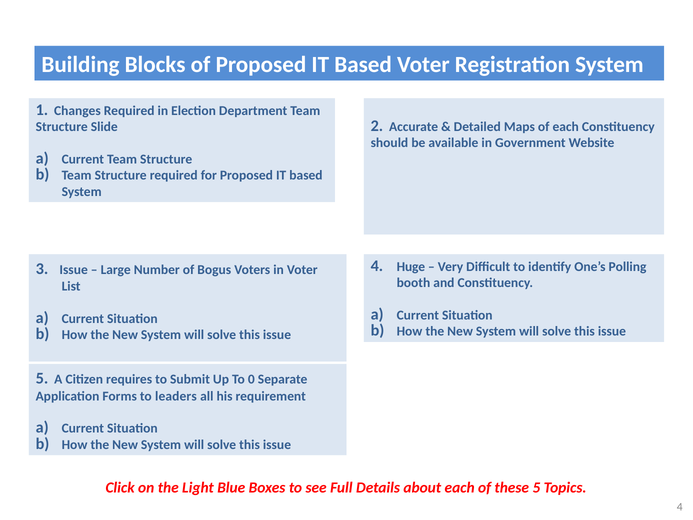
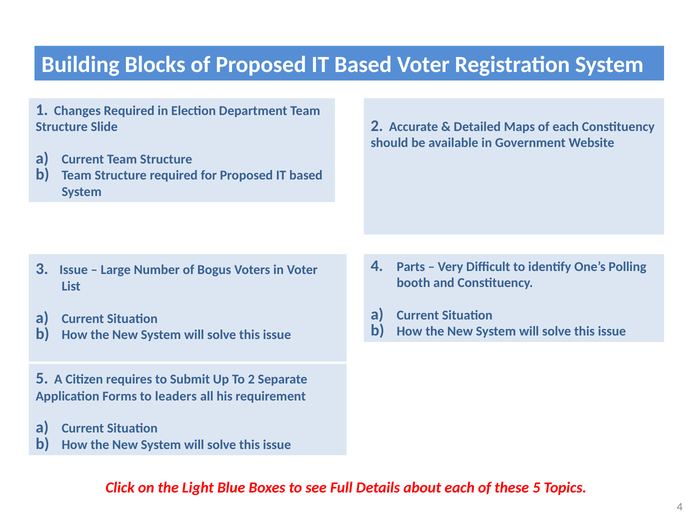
Huge: Huge -> Parts (411, 267)
To 0: 0 -> 2 (251, 379)
